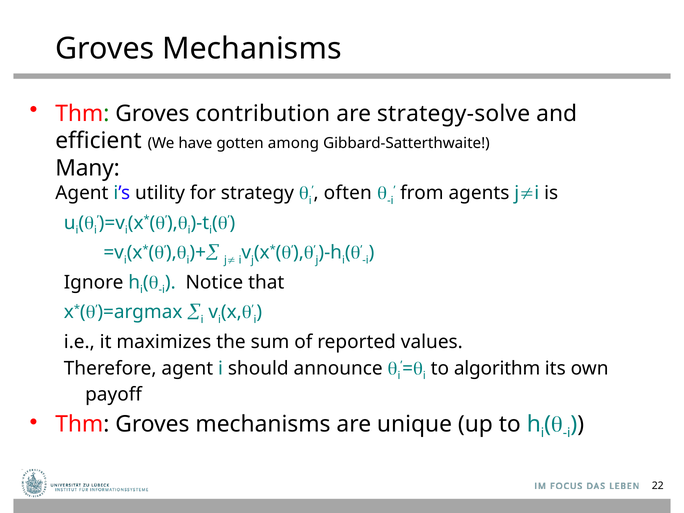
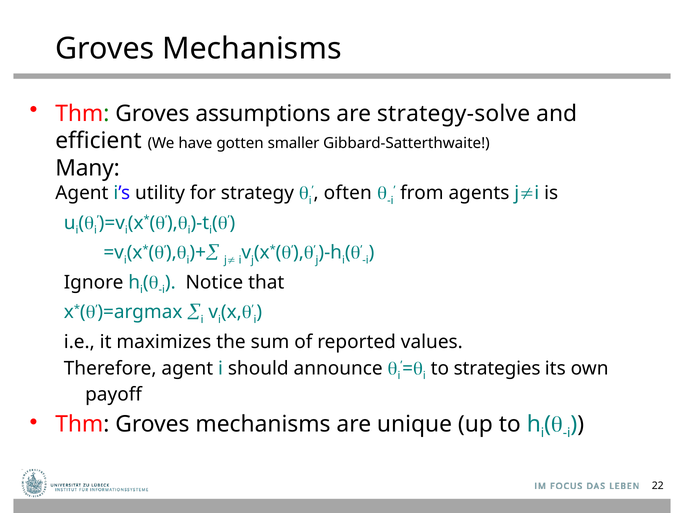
contribution: contribution -> assumptions (263, 114)
among: among -> smaller (294, 143)
algorithm: algorithm -> strategies (497, 368)
